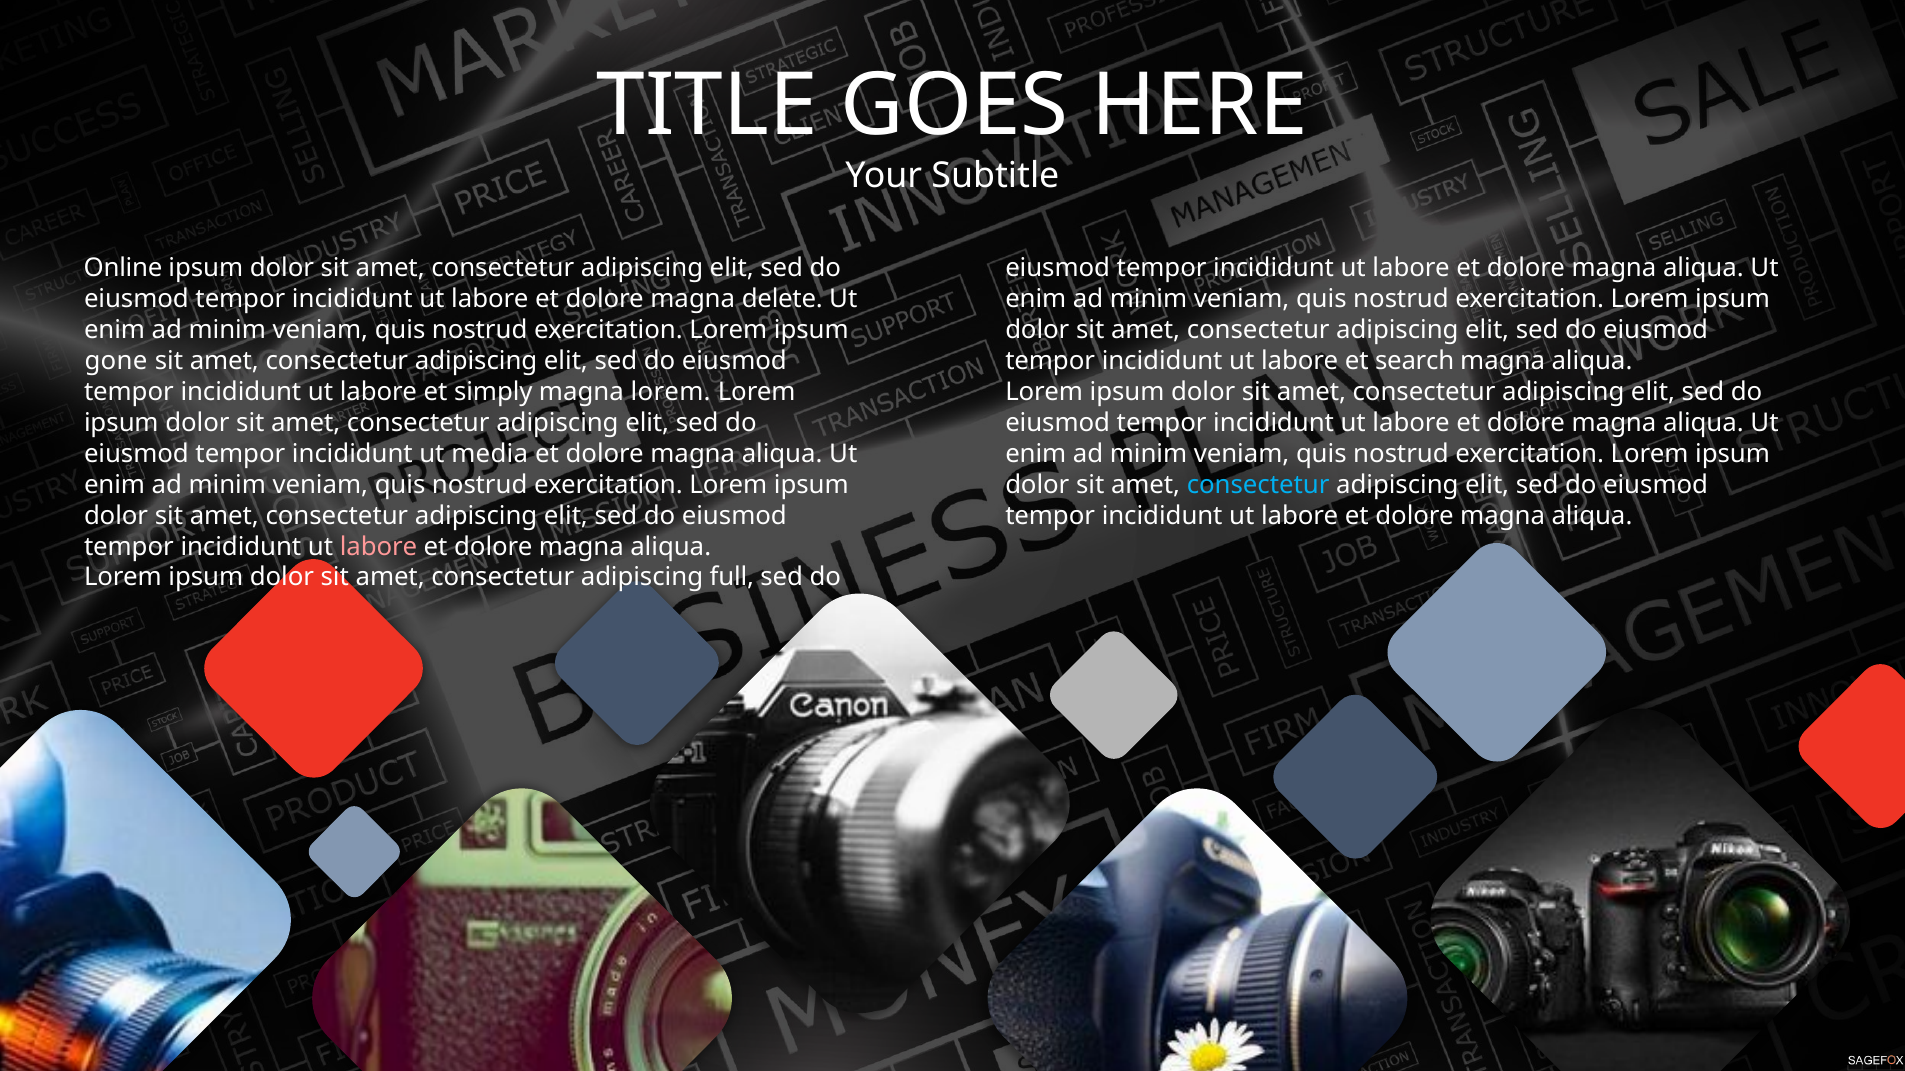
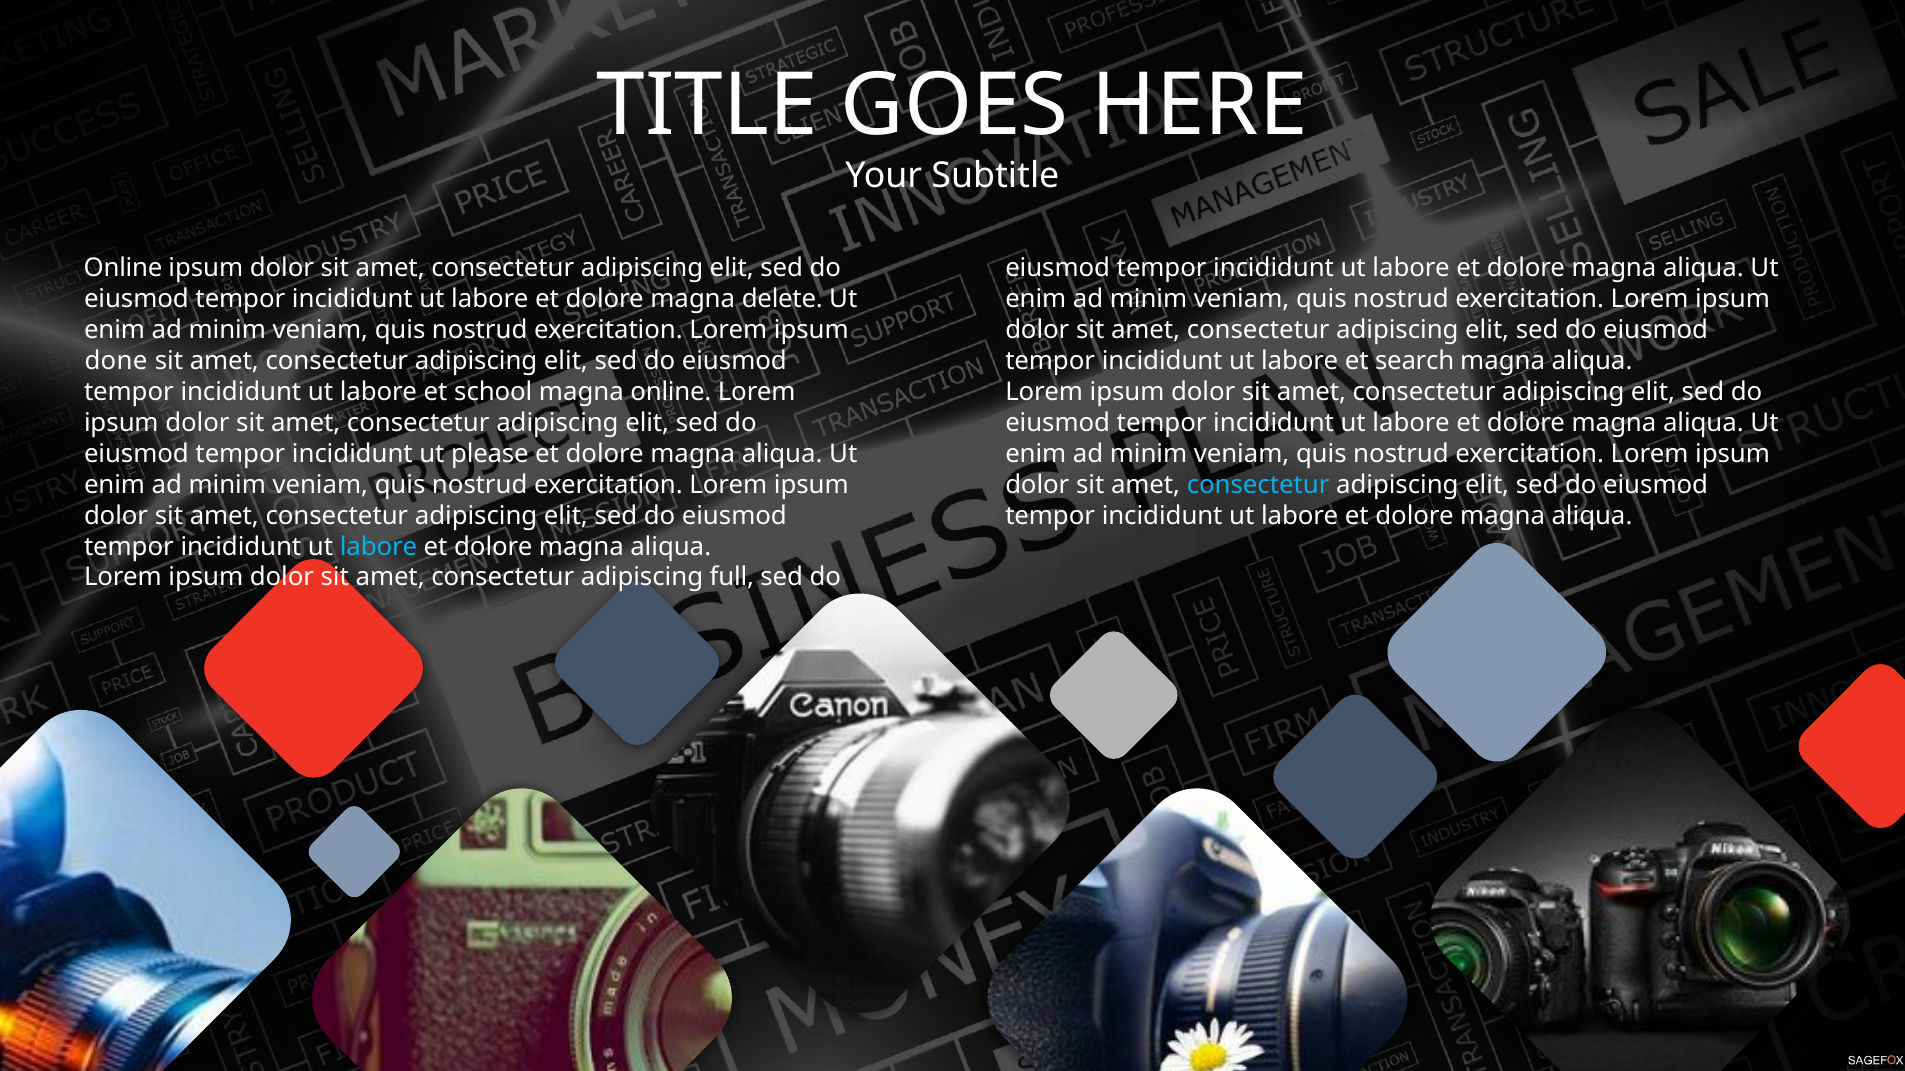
gone: gone -> done (116, 361)
simply: simply -> school (493, 392)
magna lorem: lorem -> online (671, 392)
media: media -> please (490, 454)
labore colour: pink -> light blue (378, 547)
